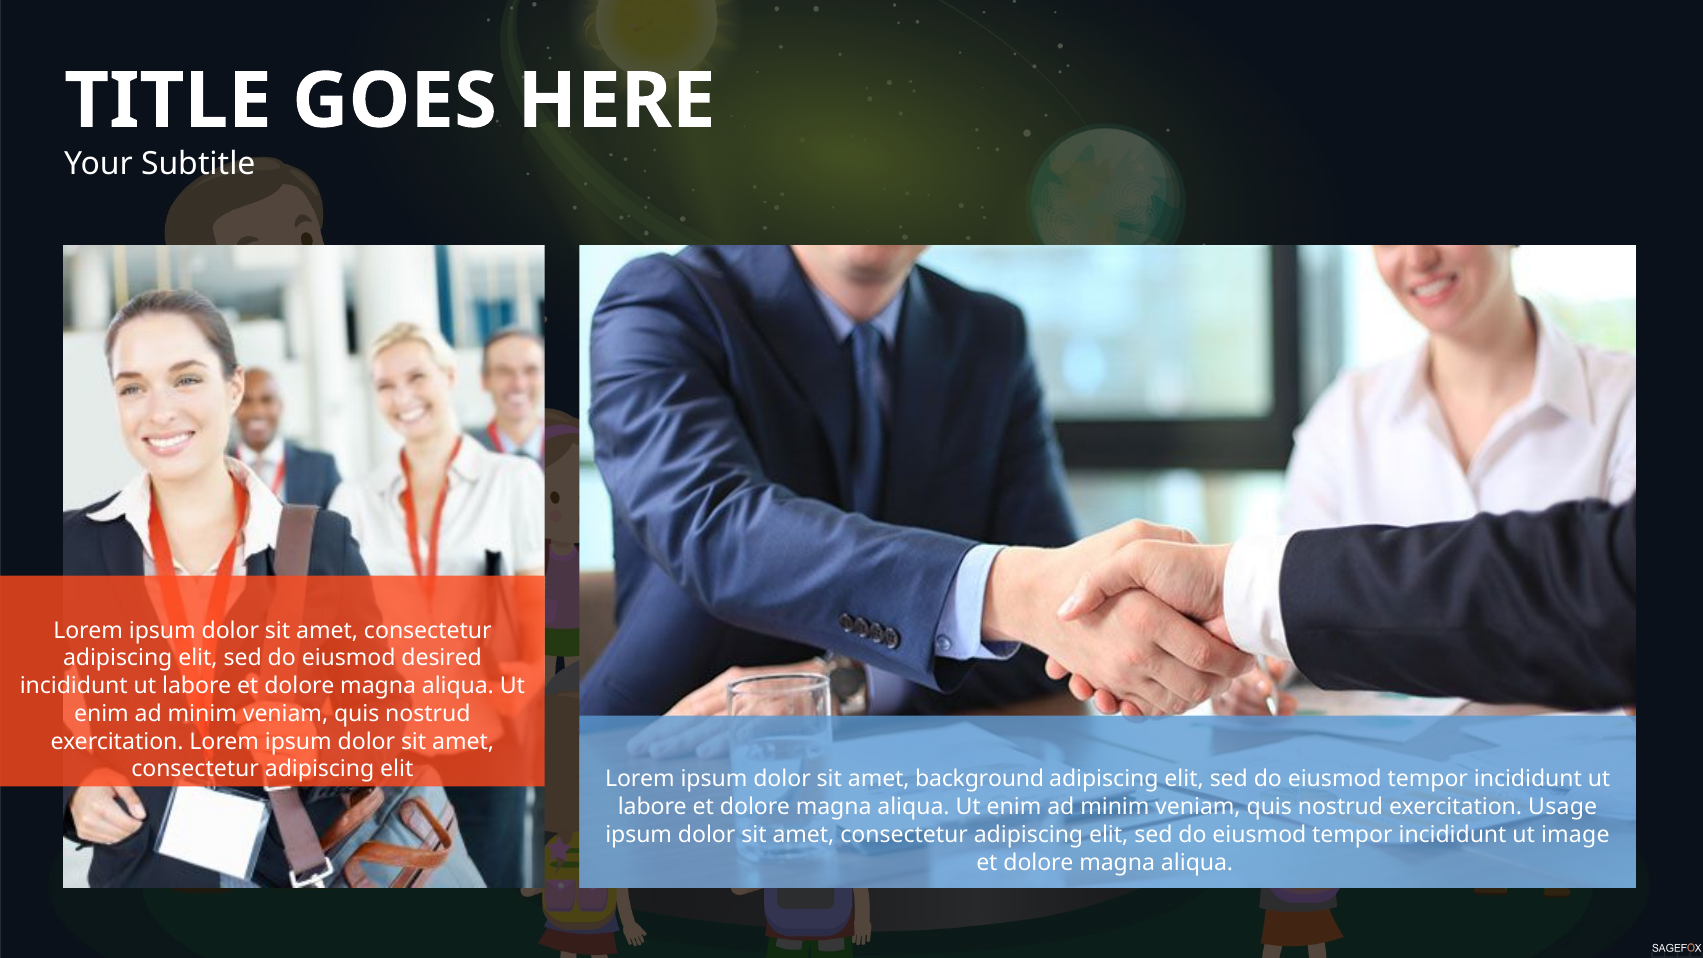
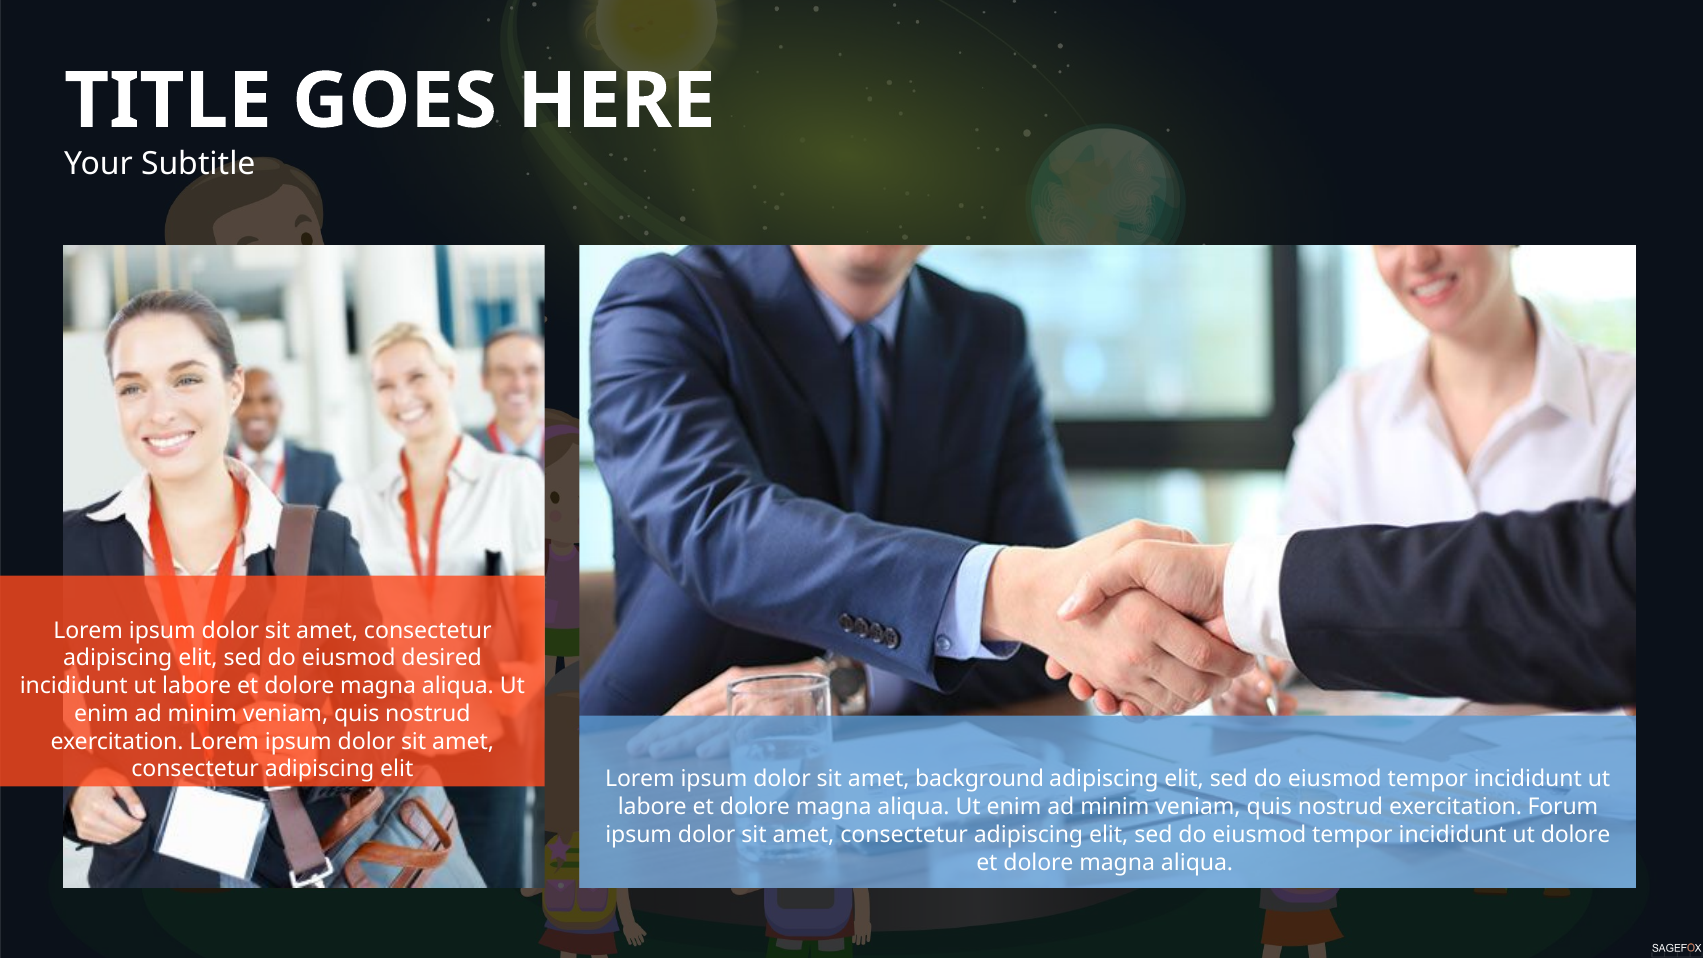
Usage: Usage -> Forum (1563, 807)
ut image: image -> dolore (1576, 835)
